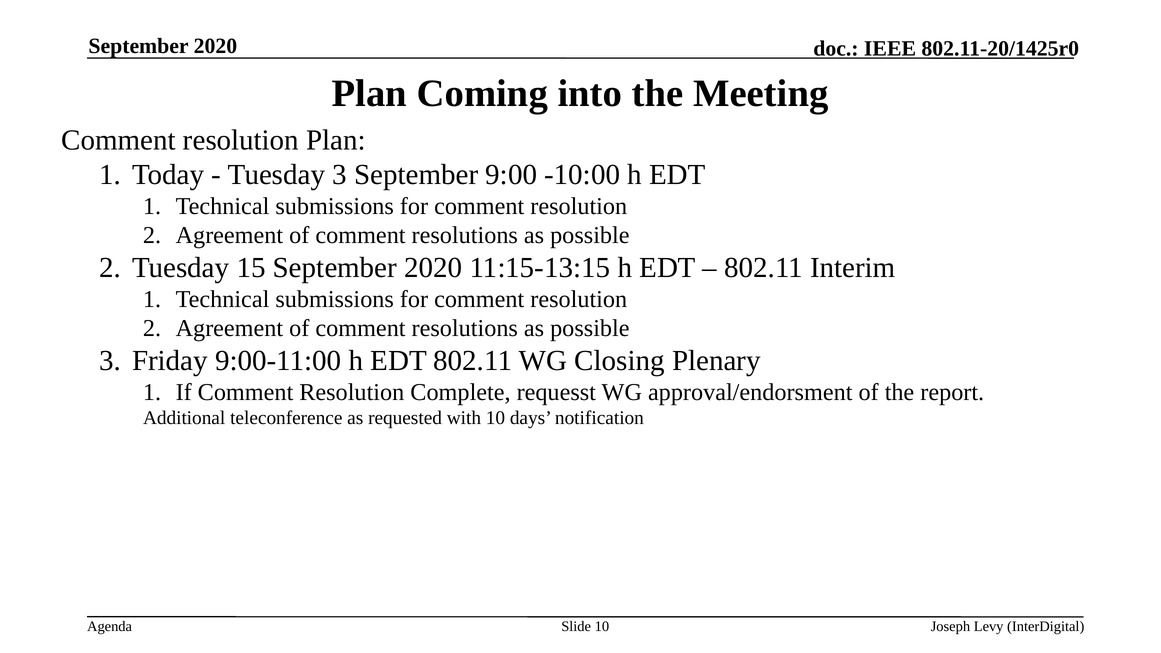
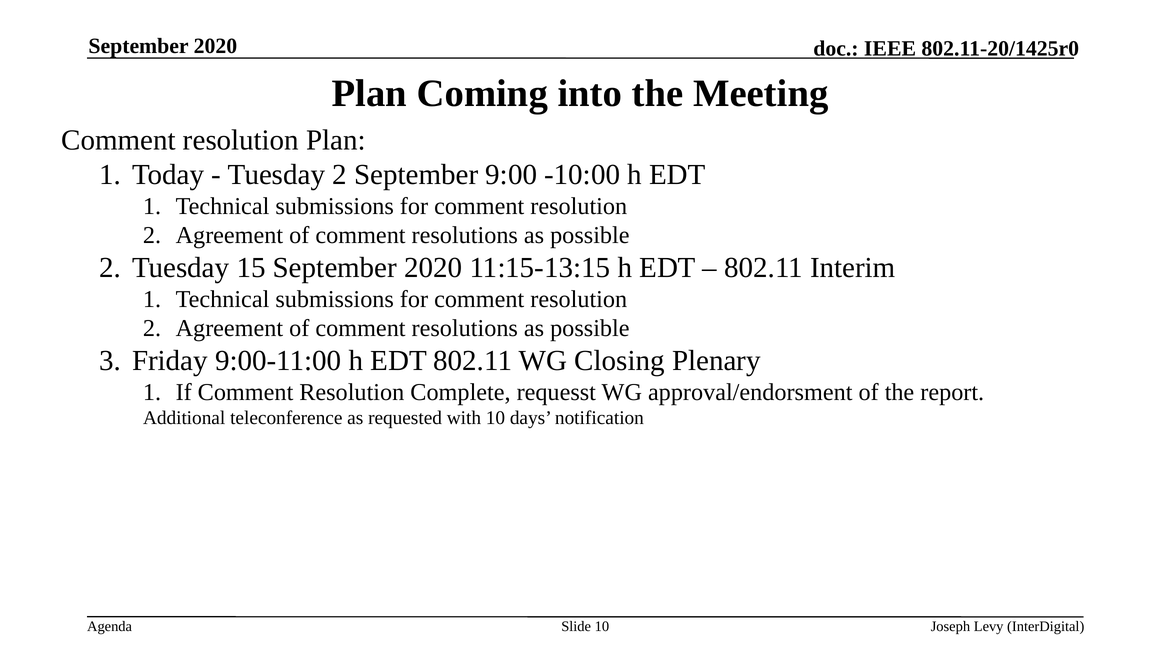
Tuesday 3: 3 -> 2 (340, 175)
